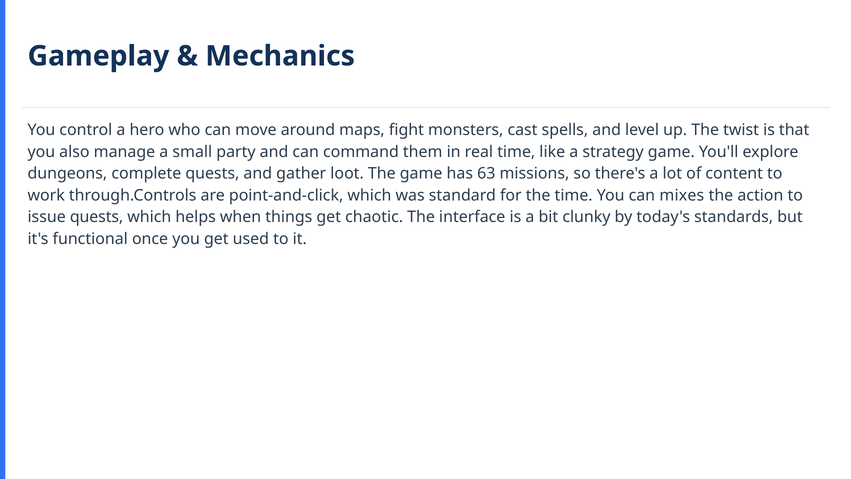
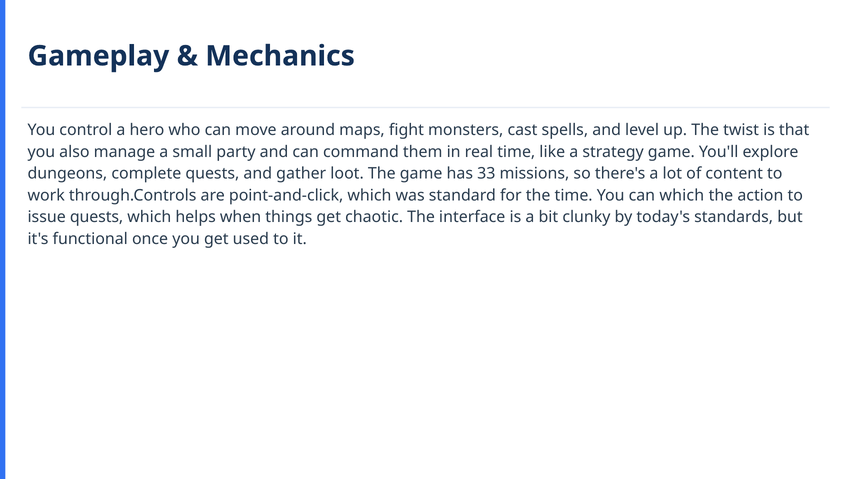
63: 63 -> 33 (486, 173)
can mixes: mixes -> which (682, 195)
